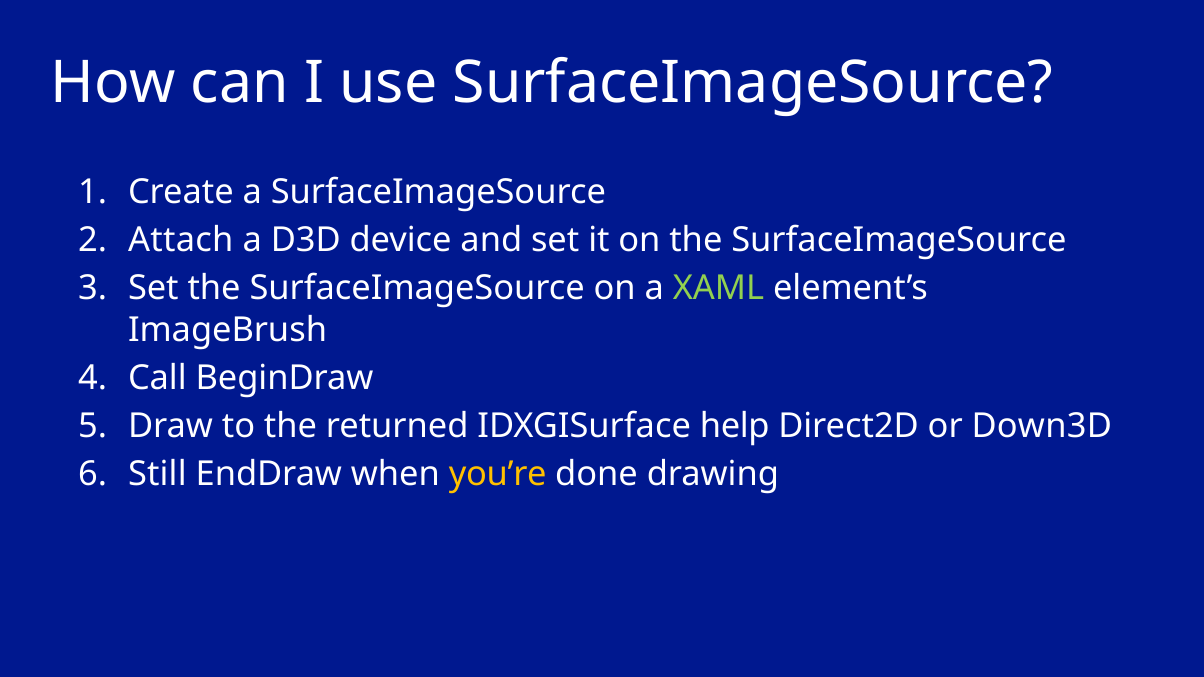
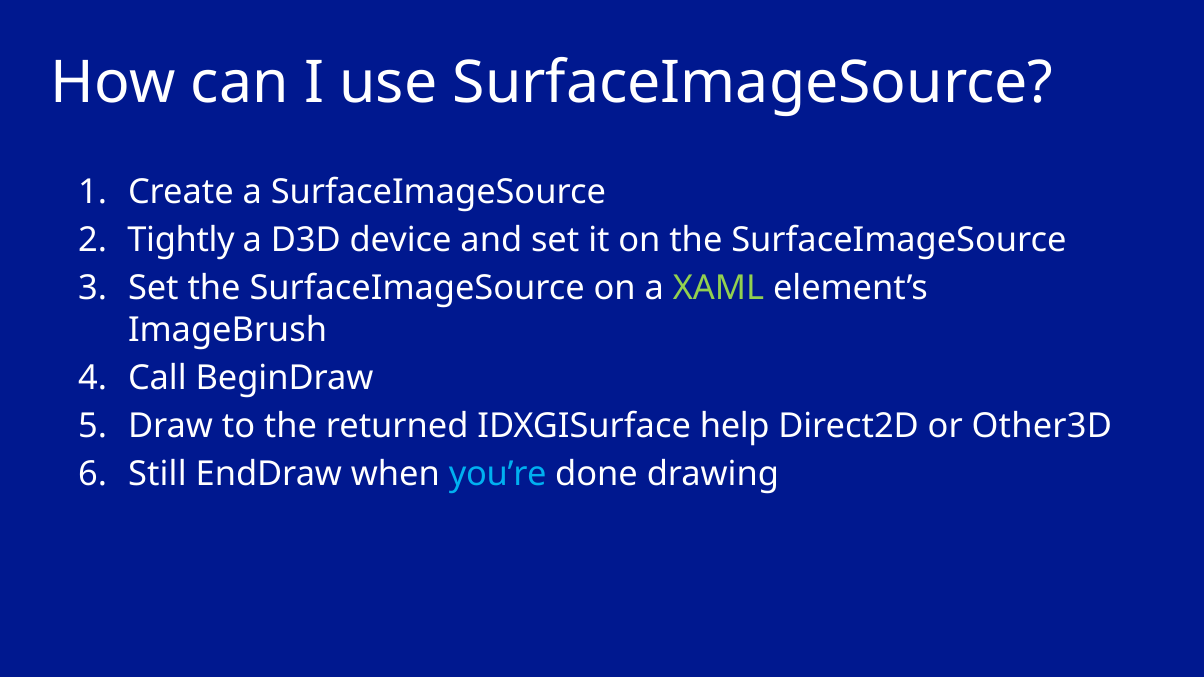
Attach: Attach -> Tightly (181, 240)
Down3D: Down3D -> Other3D (1042, 426)
you’re colour: yellow -> light blue (498, 474)
